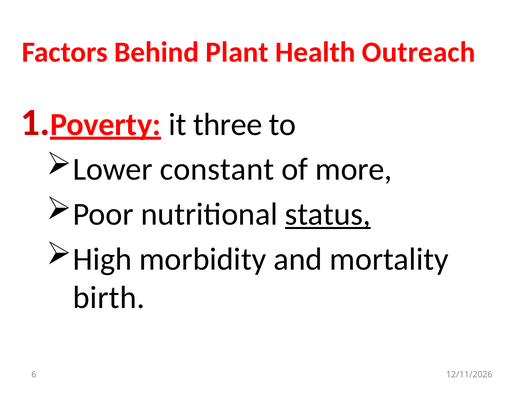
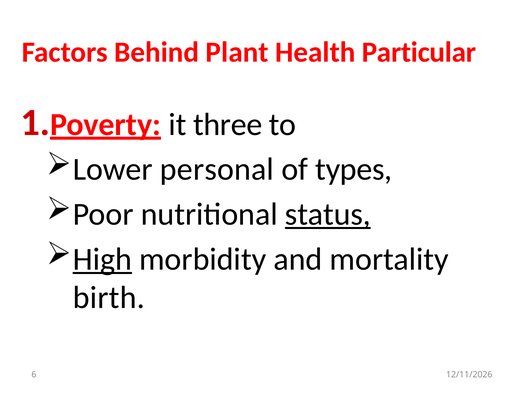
Outreach: Outreach -> Particular (419, 52)
constant: constant -> personal (217, 169)
more: more -> types (354, 169)
High underline: none -> present (102, 259)
